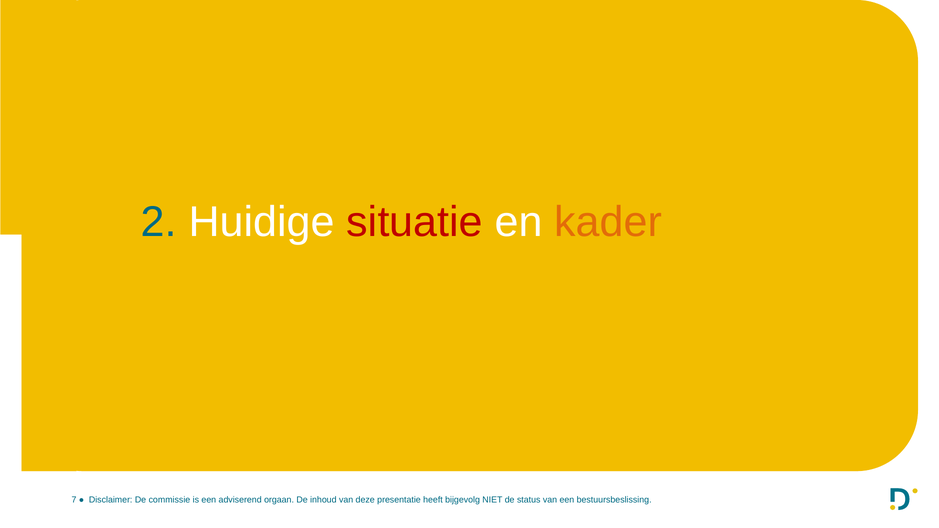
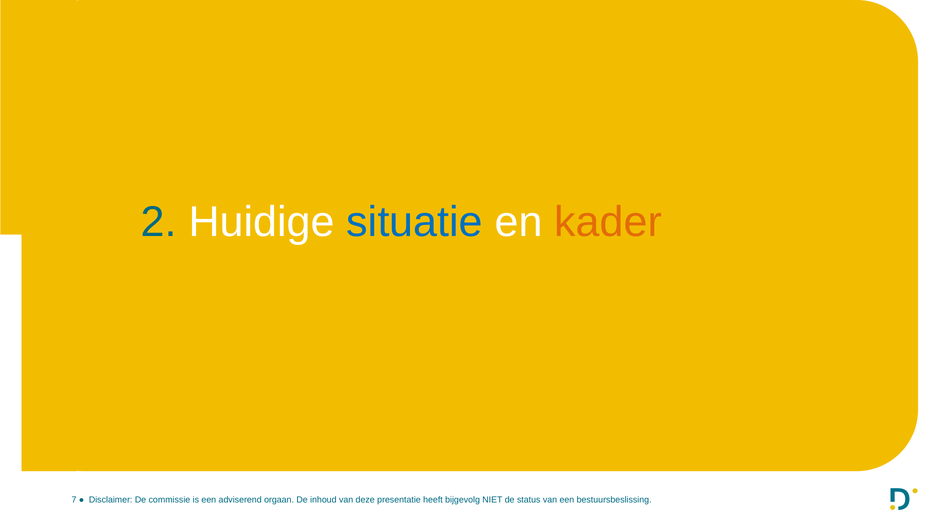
situatie colour: red -> blue (415, 222)
